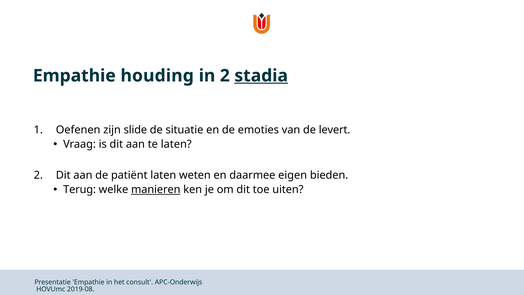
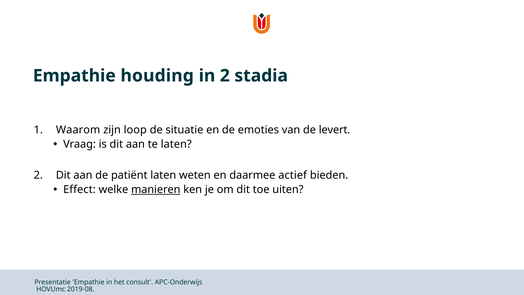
stadia underline: present -> none (261, 76)
Oefenen: Oefenen -> Waarom (78, 130)
slide: slide -> loop (135, 130)
eigen: eigen -> actief (293, 175)
Terug: Terug -> Effect (79, 190)
